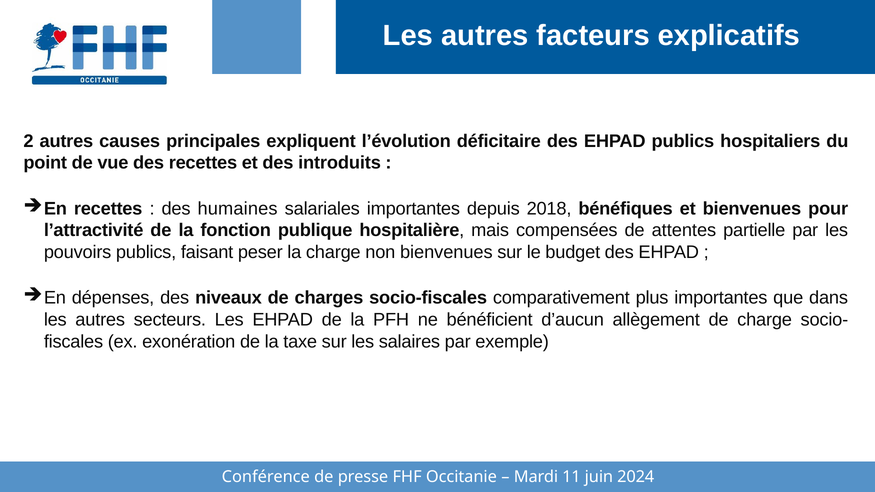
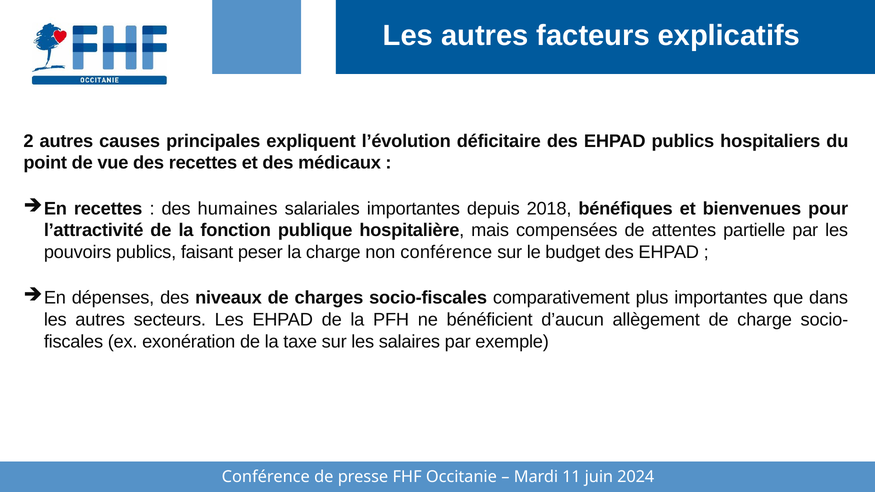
introduits: introduits -> médicaux (340, 163)
non bienvenues: bienvenues -> conférence (446, 252)
